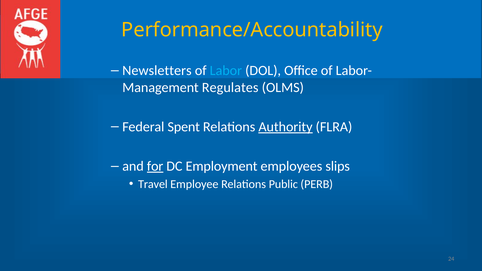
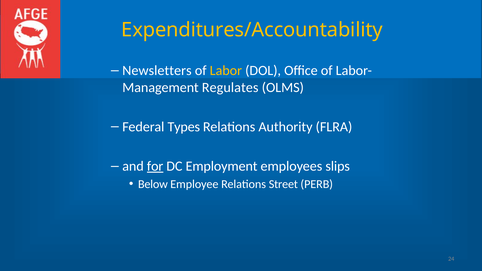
Performance/Accountability: Performance/Accountability -> Expenditures/Accountability (252, 30)
Labor colour: light blue -> yellow (226, 71)
Spent: Spent -> Types (184, 127)
Authority underline: present -> none (285, 127)
Travel: Travel -> Below (153, 184)
Public: Public -> Street (283, 184)
